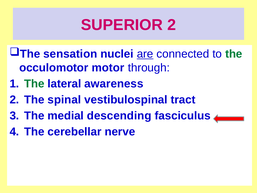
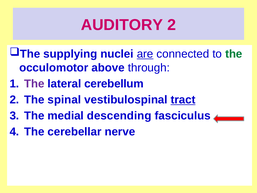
SUPERIOR: SUPERIOR -> AUDITORY (122, 25)
sensation: sensation -> supplying (70, 54)
motor: motor -> above (108, 68)
The colour: green -> purple (34, 84)
awareness: awareness -> cerebellum (114, 84)
tract underline: none -> present (183, 100)
